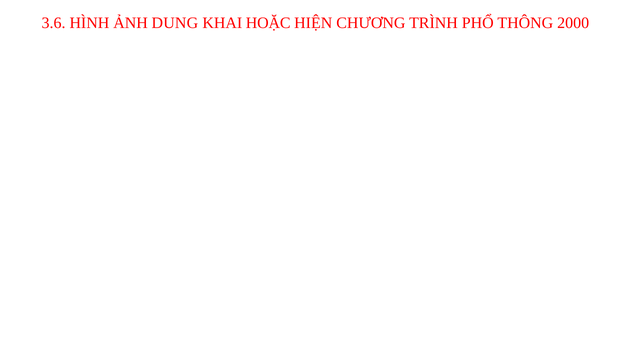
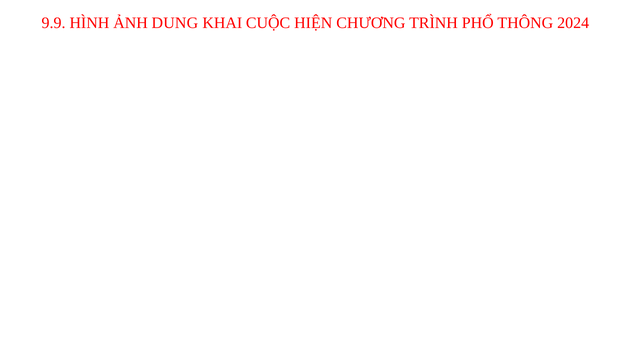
3.6: 3.6 -> 9.9 (54, 23)
HOẶC: HOẶC -> CUỘC (268, 23)
2000: 2000 -> 2024 (573, 23)
